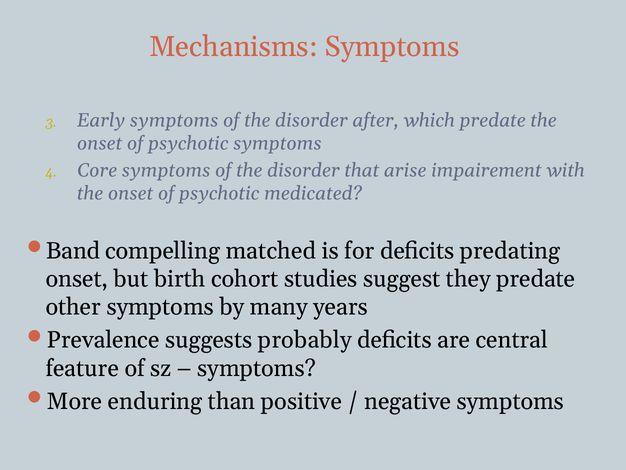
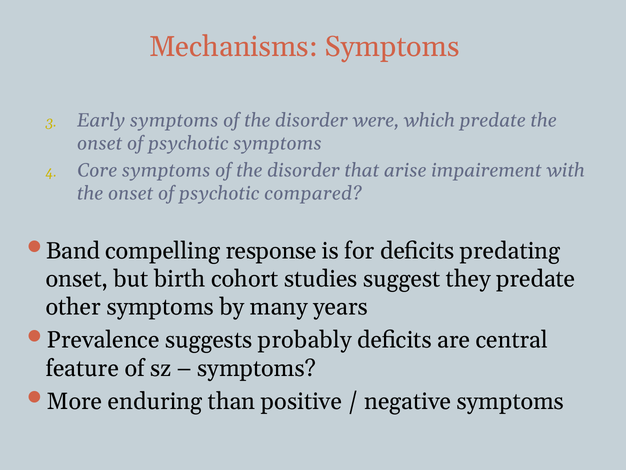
after: after -> were (376, 120)
medicated: medicated -> compared (313, 193)
matched: matched -> response (271, 250)
